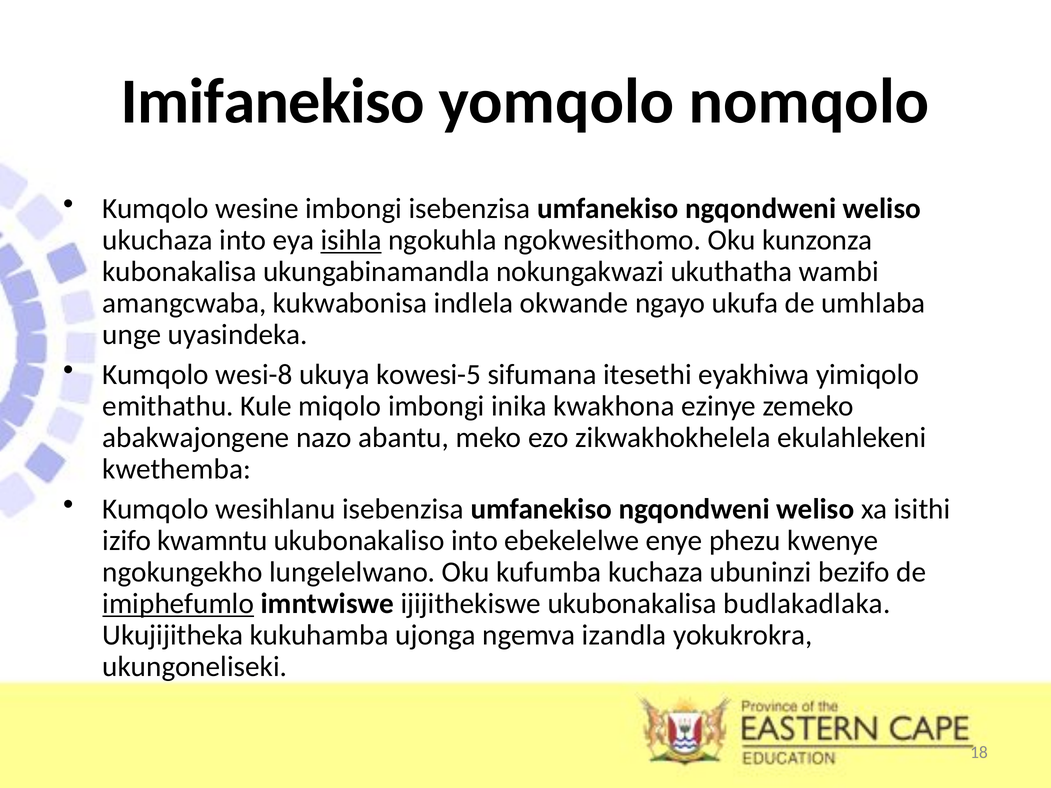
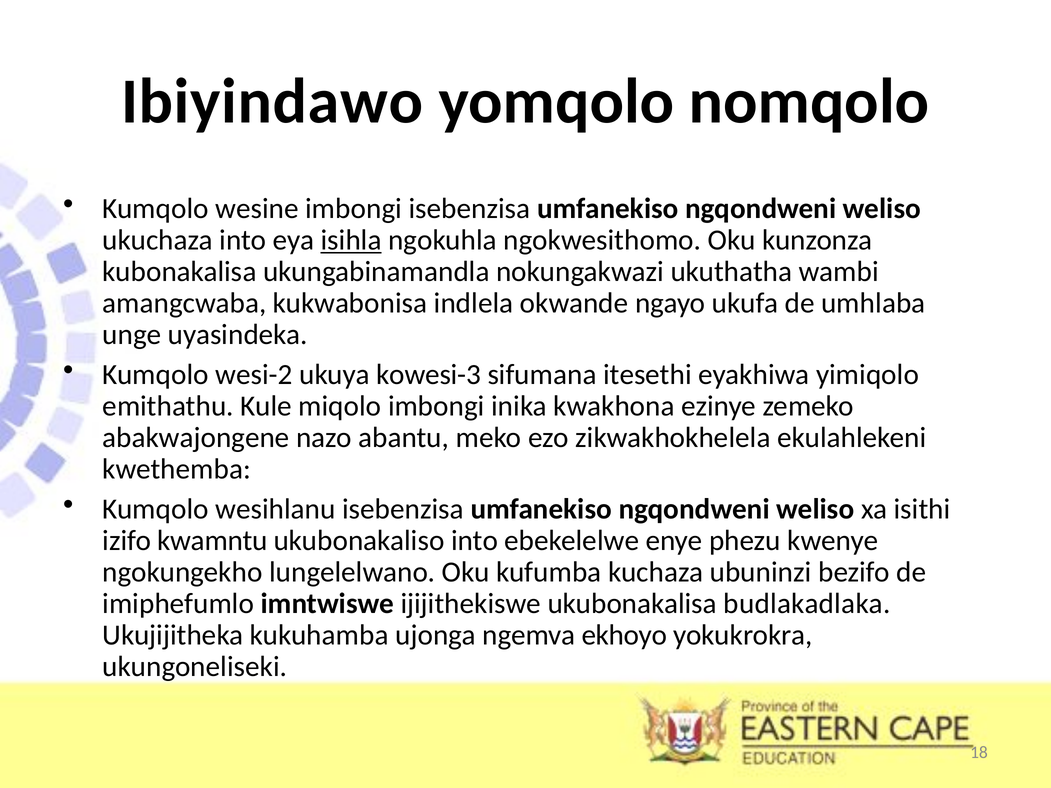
Imifanekiso: Imifanekiso -> Ibiyindawo (272, 102)
wesi-8: wesi-8 -> wesi-2 (254, 375)
kowesi-5: kowesi-5 -> kowesi-3 (429, 375)
imiphefumlo underline: present -> none (178, 604)
izandla: izandla -> ekhoyo (624, 635)
